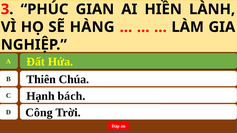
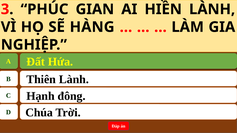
Thiên Chúa: Chúa -> Lành (74, 80)
bách: bách -> đông (72, 96)
Công: Công -> Chúa (39, 113)
